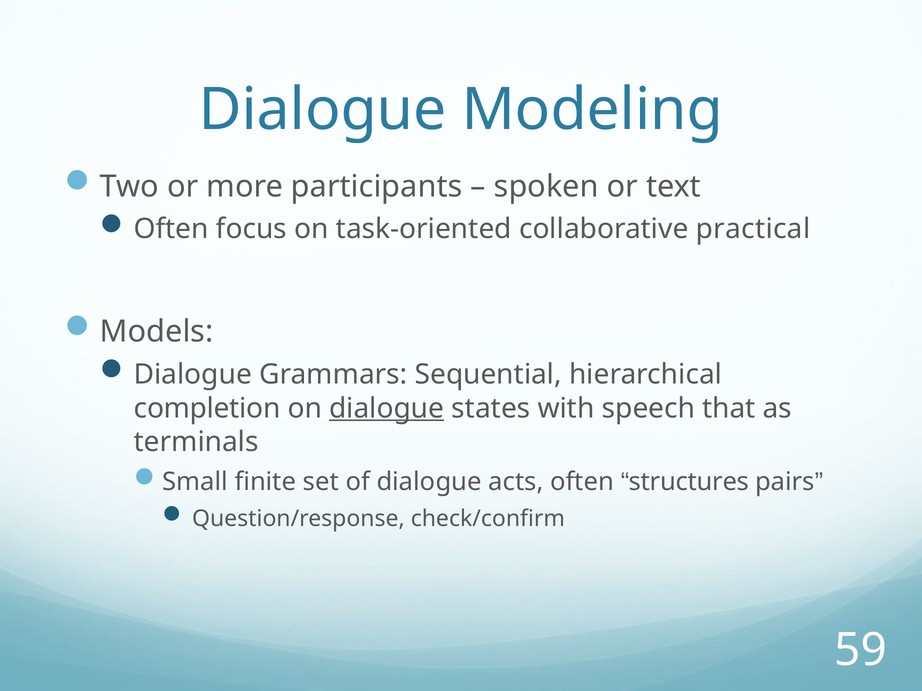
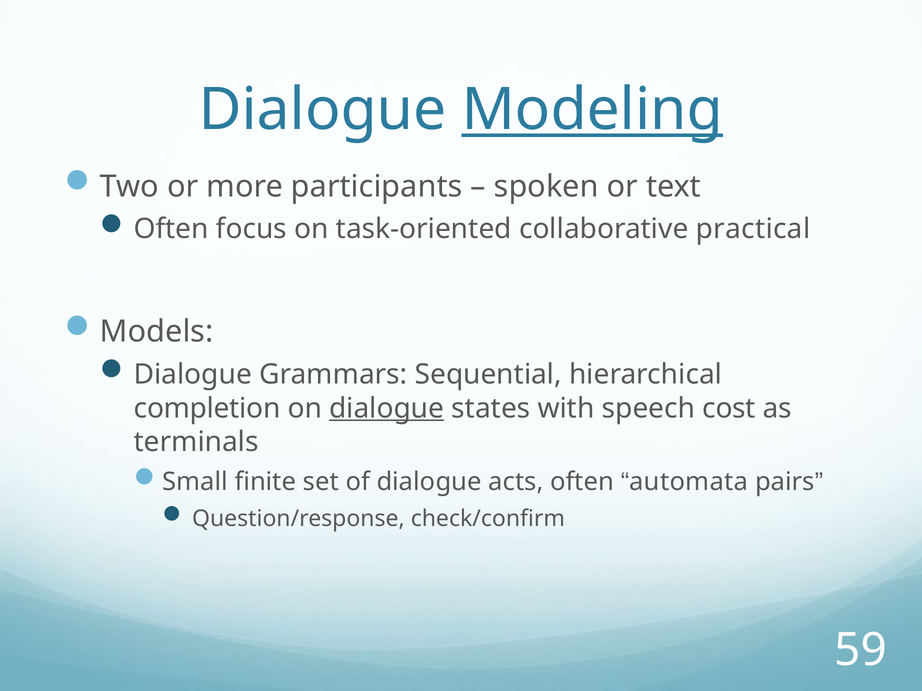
Modeling underline: none -> present (592, 110)
that: that -> cost (729, 409)
structures: structures -> automata (689, 482)
